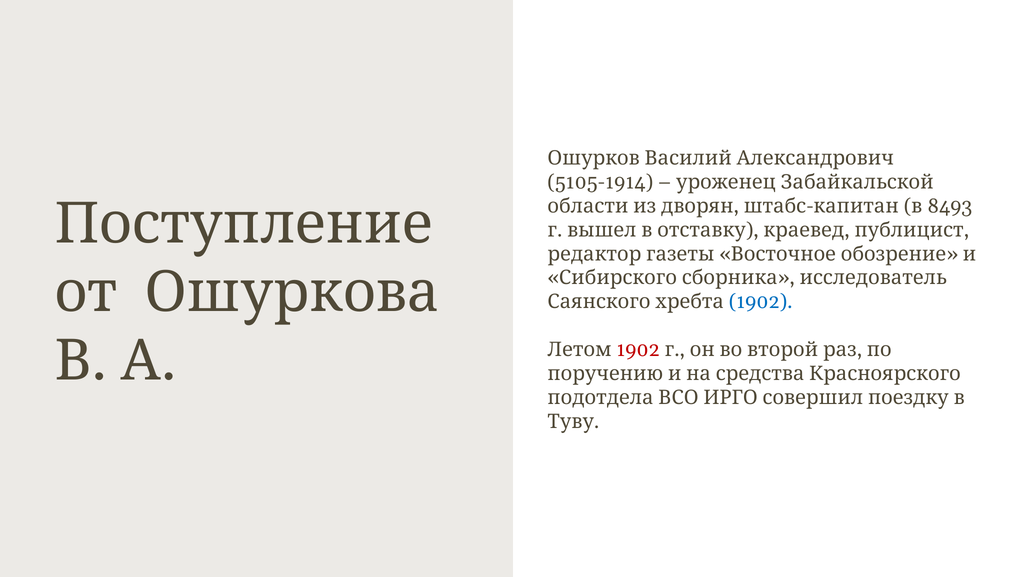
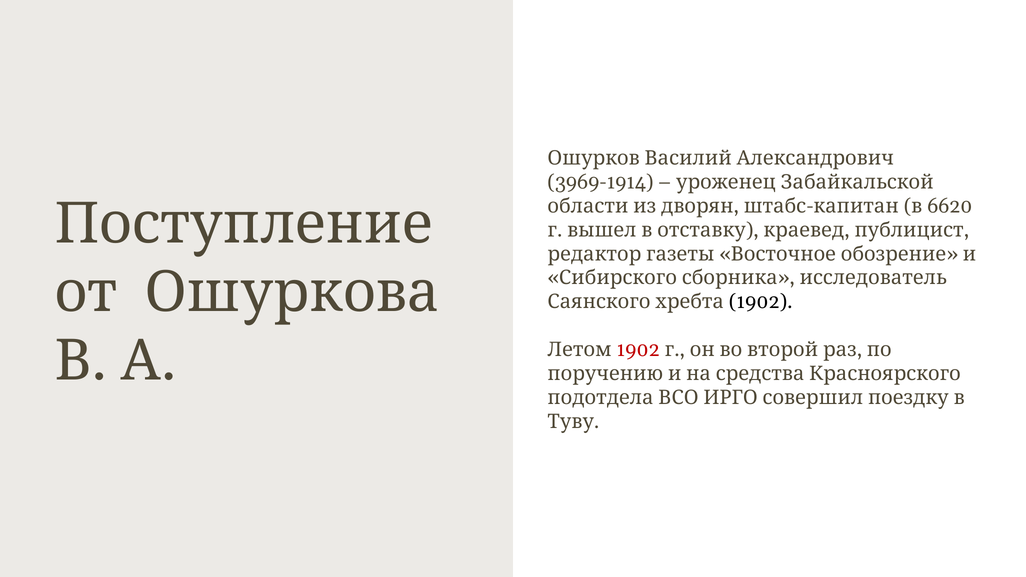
5105-1914: 5105-1914 -> 3969-1914 (600, 182)
8493: 8493 -> 6620 (950, 206)
1902 colour: blue -> black (761, 302)
